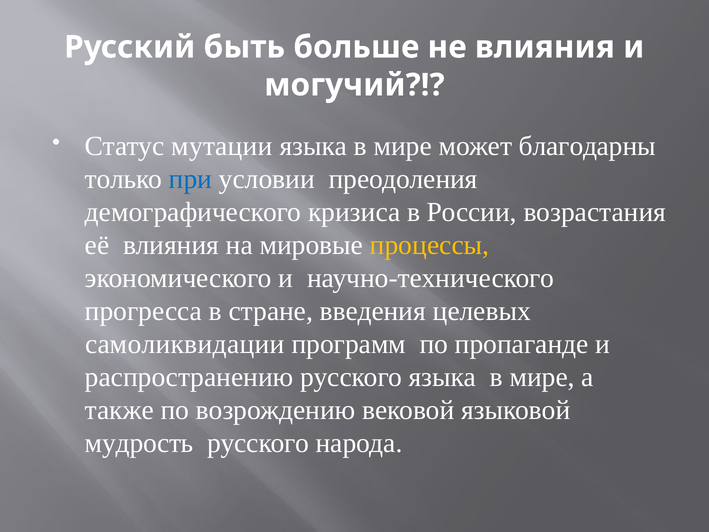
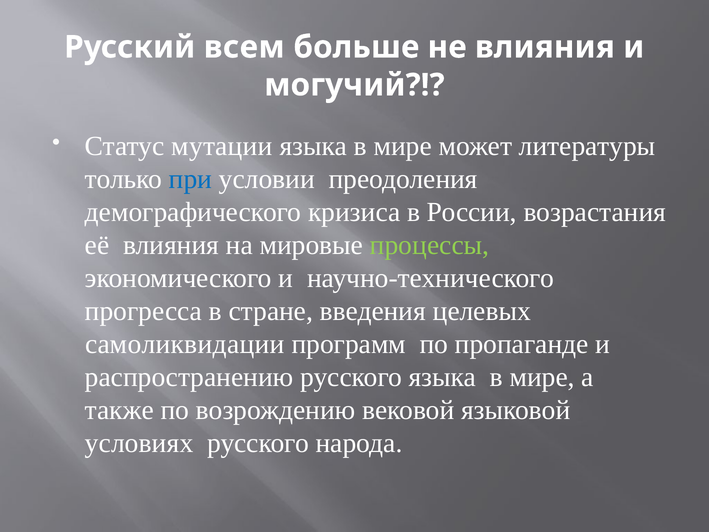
быть: быть -> всем (244, 47)
благодарны: благодарны -> литературы (587, 146)
процессы colour: yellow -> light green (430, 245)
мудрость: мудрость -> условиях (139, 443)
